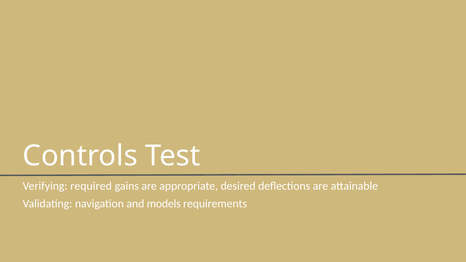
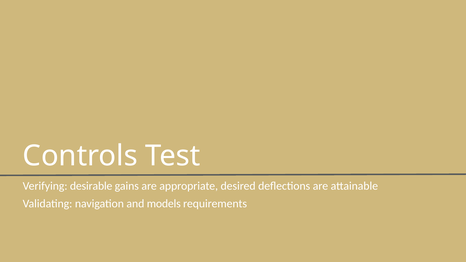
required: required -> desirable (91, 186)
